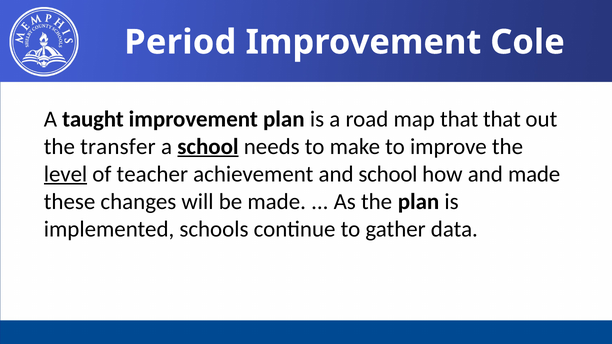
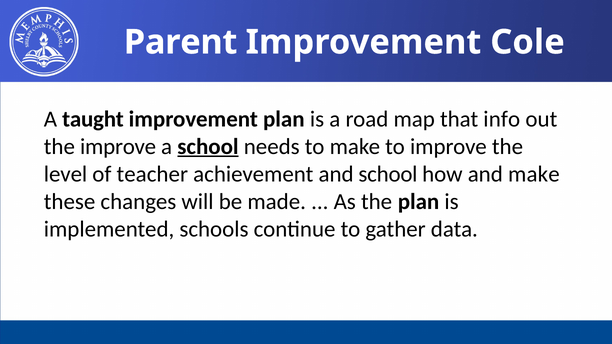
Period: Period -> Parent (181, 42)
that that: that -> info (502, 119)
the transfer: transfer -> improve (118, 147)
level underline: present -> none (66, 174)
and made: made -> make (534, 174)
